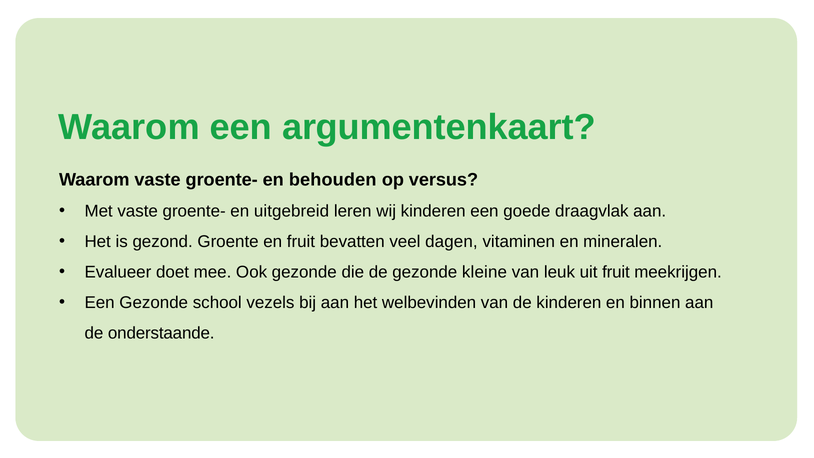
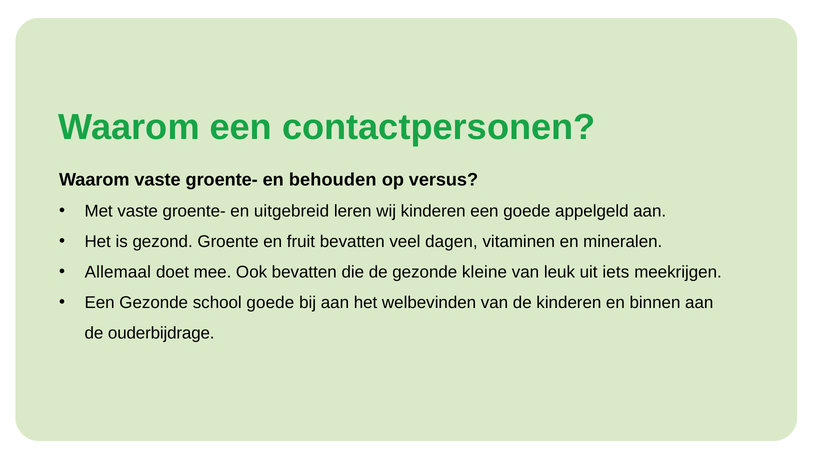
argumentenkaart: argumentenkaart -> contactpersonen (439, 127)
draagvlak: draagvlak -> appelgeld (592, 211)
Evalueer: Evalueer -> Allemaal (118, 272)
Ook gezonde: gezonde -> bevatten (304, 272)
uit fruit: fruit -> iets (616, 272)
school vezels: vezels -> goede (270, 302)
onderstaande: onderstaande -> ouderbijdrage (161, 333)
